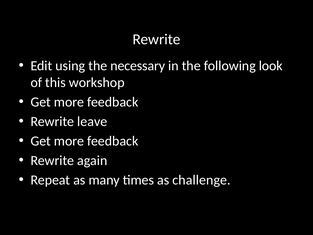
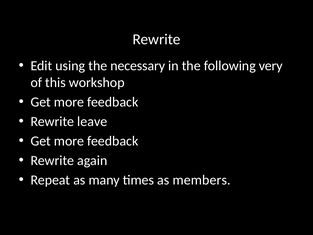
look: look -> very (271, 66)
challenge: challenge -> members (202, 180)
